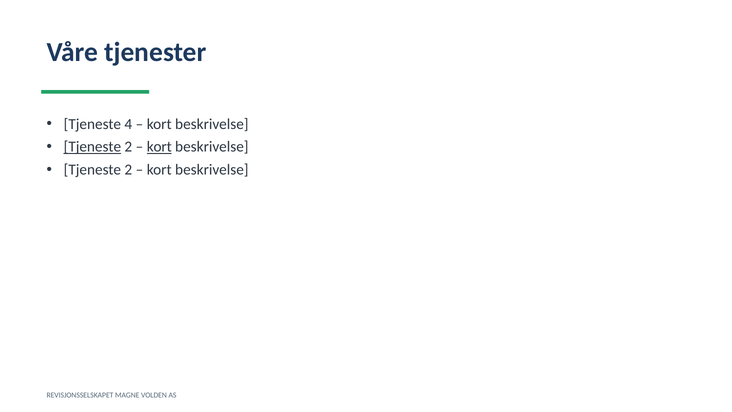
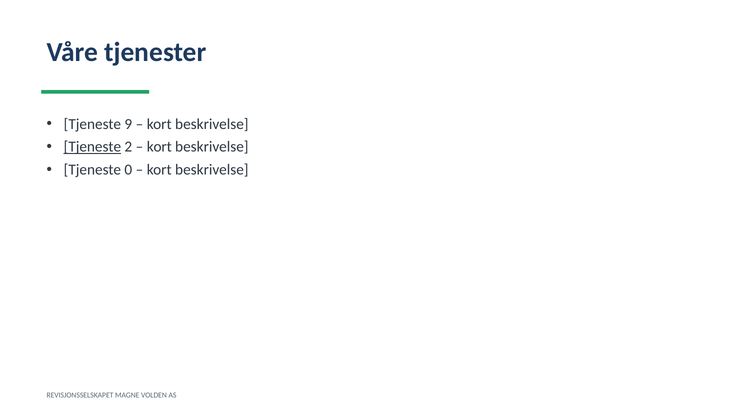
4: 4 -> 9 (128, 124)
kort underline: present -> none (159, 147)
2: 2 -> 0 (128, 170)
